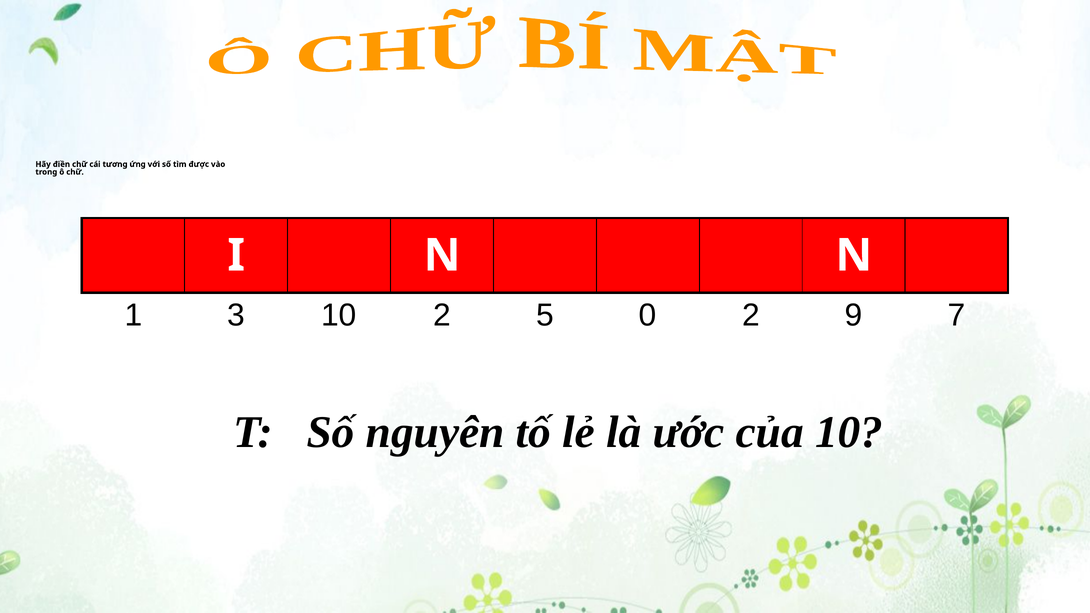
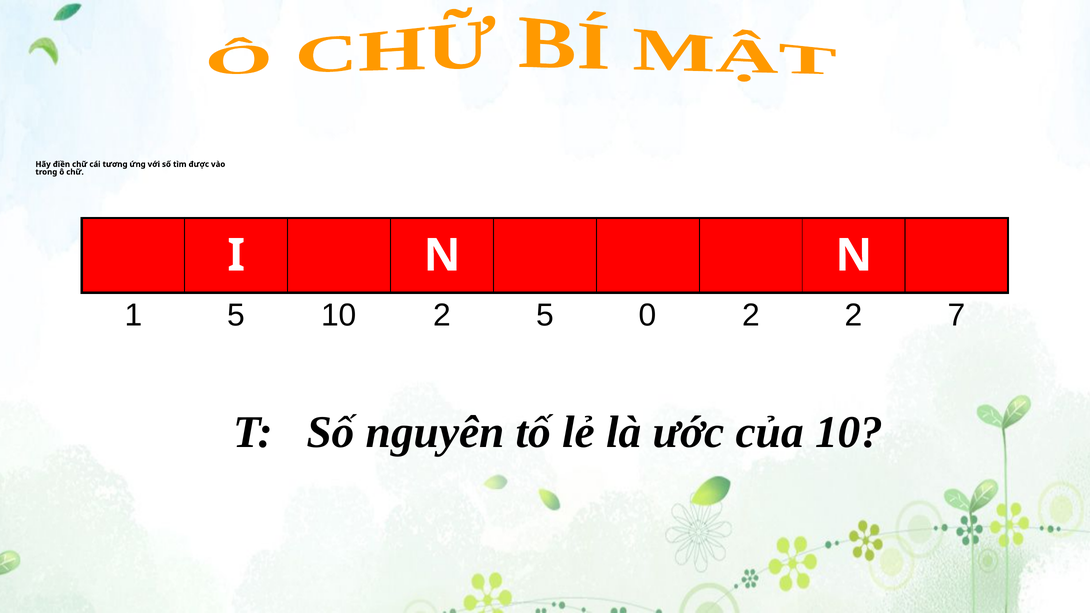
1 3: 3 -> 5 (236, 315)
2 9: 9 -> 2 (854, 315)
